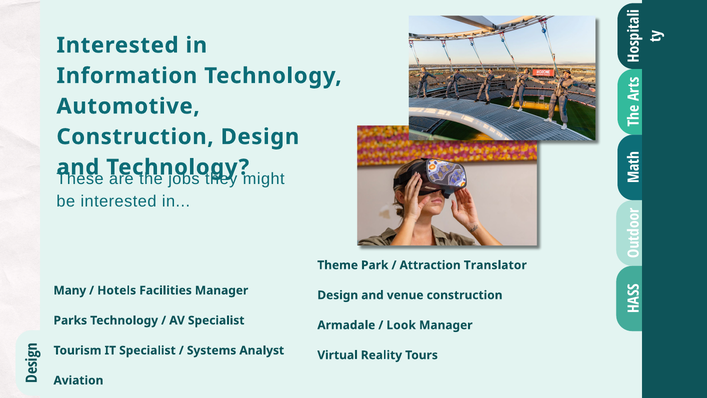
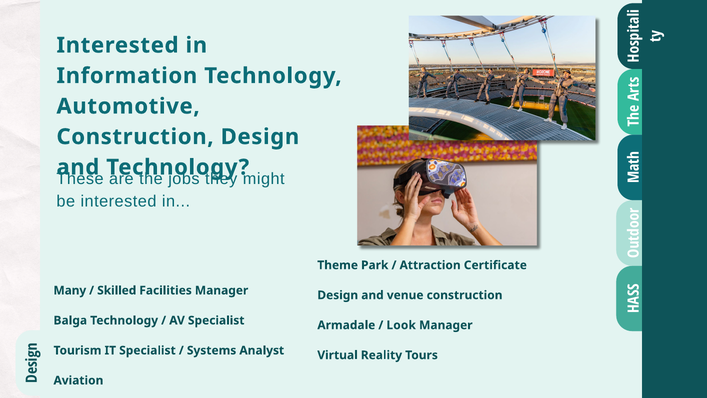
Translator: Translator -> Certificate (495, 265)
Hotels: Hotels -> Skilled (117, 290)
Parks: Parks -> Balga (70, 320)
